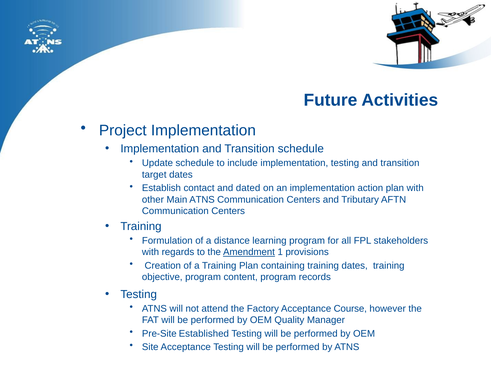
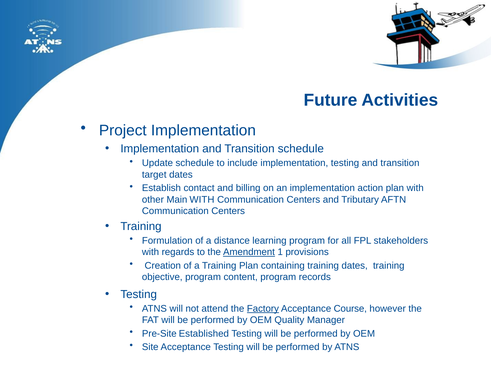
dated: dated -> billing (248, 188)
Main ATNS: ATNS -> WITH (202, 200)
Factory underline: none -> present (263, 309)
